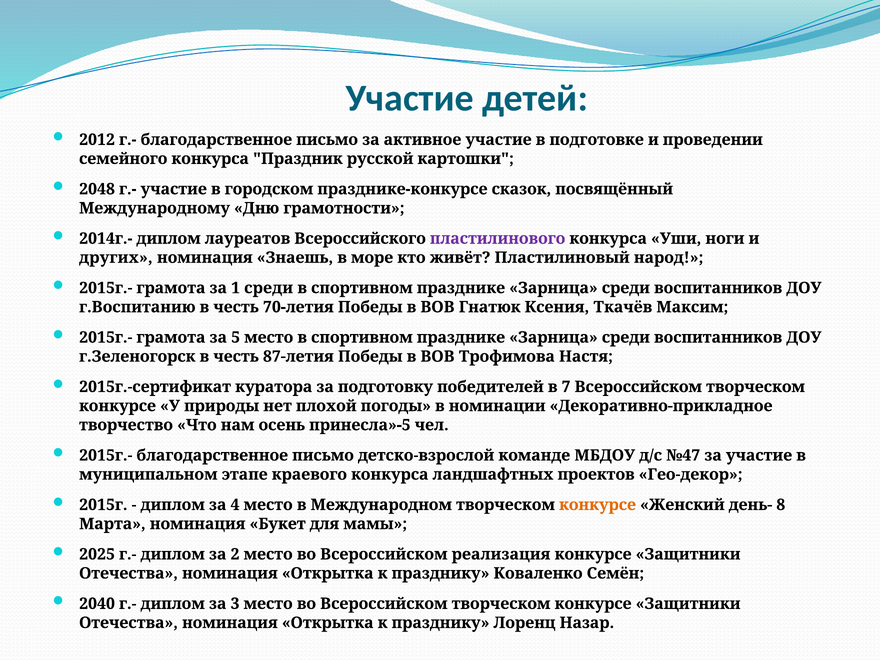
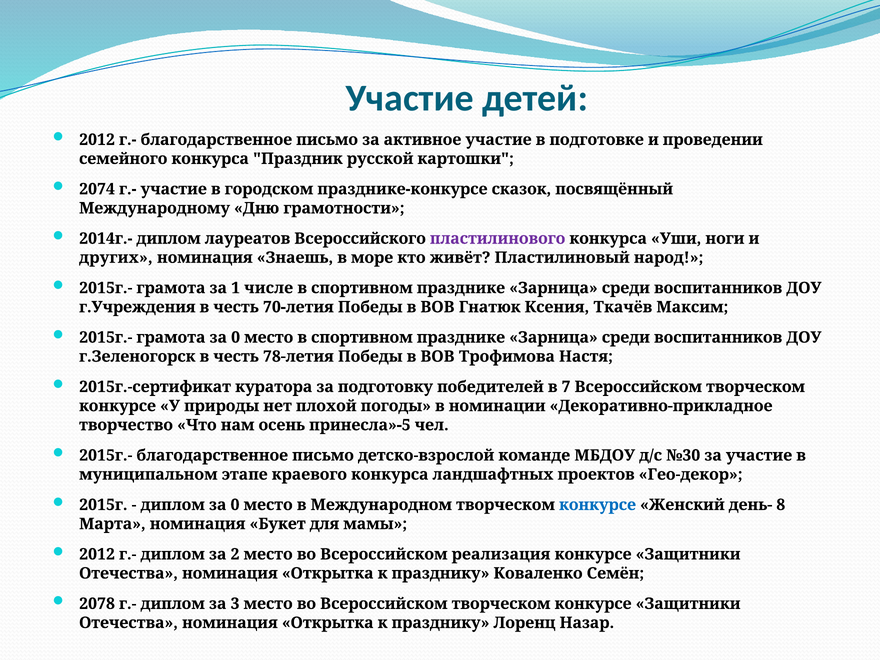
2048: 2048 -> 2074 (97, 189)
1 среди: среди -> числе (269, 288)
г.Воспитанию: г.Воспитанию -> г.Учреждения (137, 307)
грамота за 5: 5 -> 0 (236, 337)
87-летия: 87-летия -> 78-летия (298, 356)
№47: №47 -> №30 (683, 455)
диплом за 4: 4 -> 0 (235, 505)
конкурсе colour: orange -> blue (598, 505)
2025: 2025 -> 2012 (97, 554)
2040: 2040 -> 2078 (97, 604)
